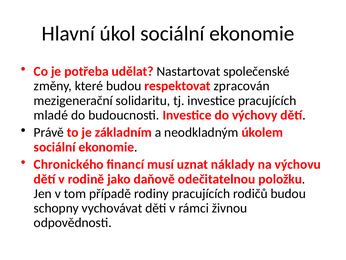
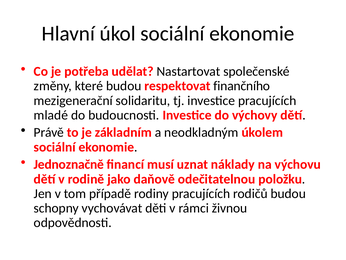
zpracován: zpracován -> finančního (242, 86)
Chronického: Chronického -> Jednoznačně (69, 164)
